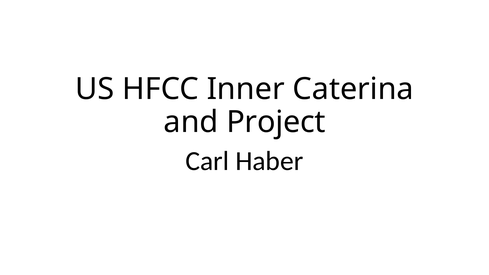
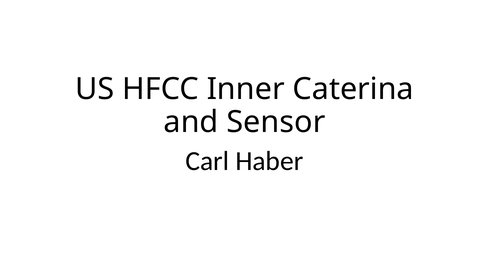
Project: Project -> Sensor (276, 122)
